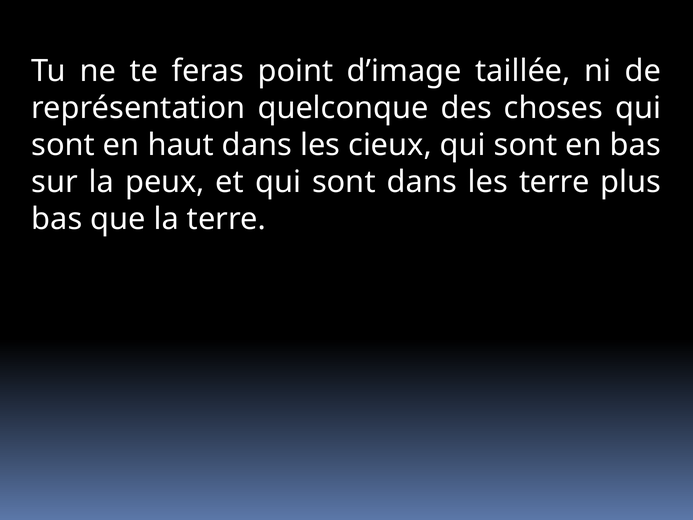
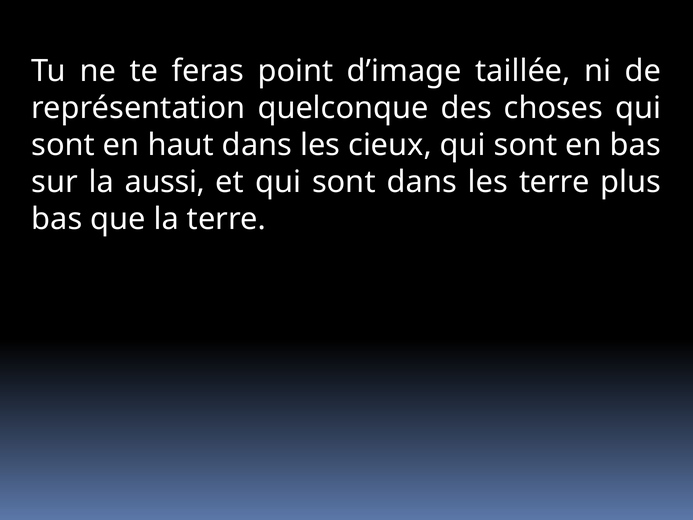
peux: peux -> aussi (165, 182)
